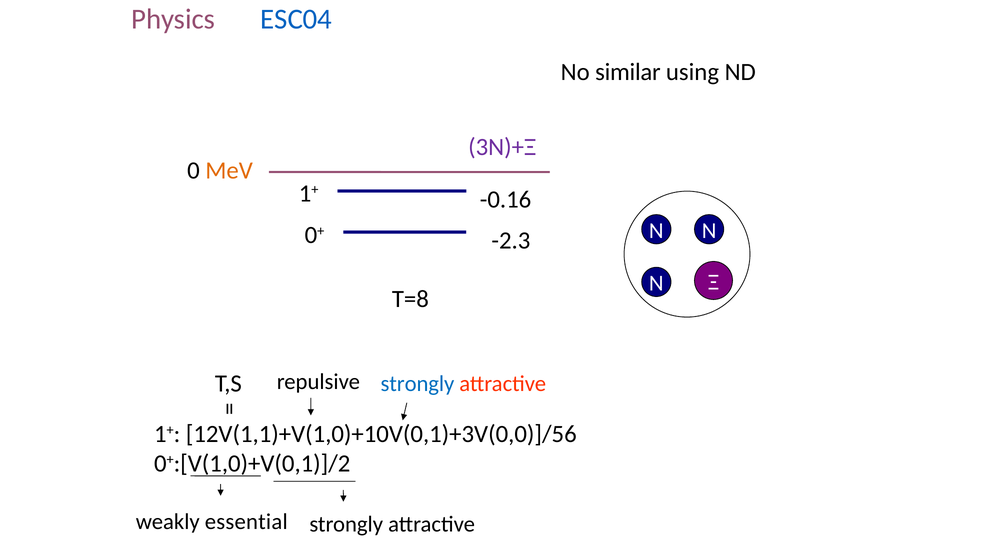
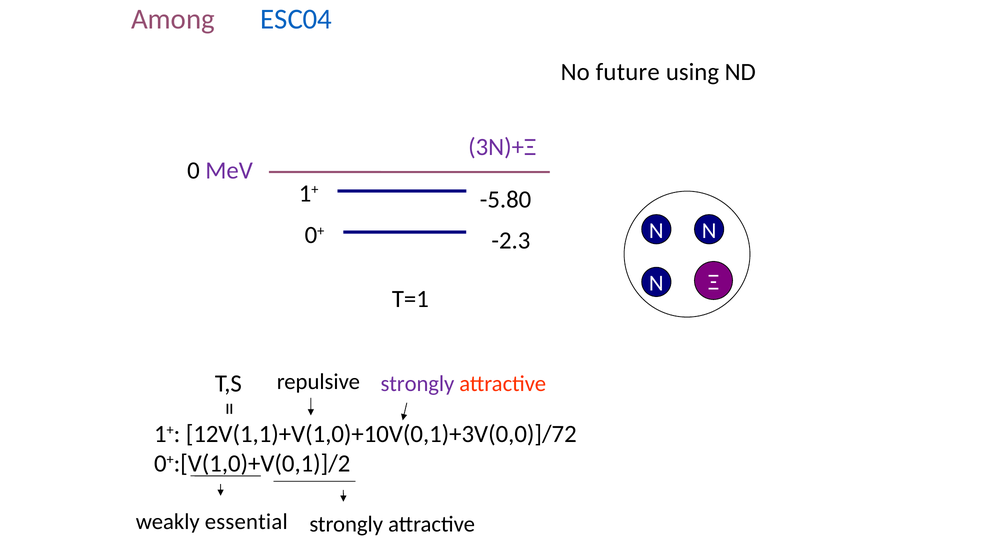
Physics: Physics -> Among (173, 19)
similar: similar -> future (628, 72)
MeV colour: orange -> purple (229, 170)
-0.16: -0.16 -> -5.80 (506, 199)
T=8: T=8 -> T=1 (410, 299)
strongly colour: blue -> purple (417, 383)
12V(1,1)+V(1,0)+10V(0,1)+3V(0,0)]/56: 12V(1,1)+V(1,0)+10V(0,1)+3V(0,0)]/56 -> 12V(1,1)+V(1,0)+10V(0,1)+3V(0,0)]/72 (381, 434)
